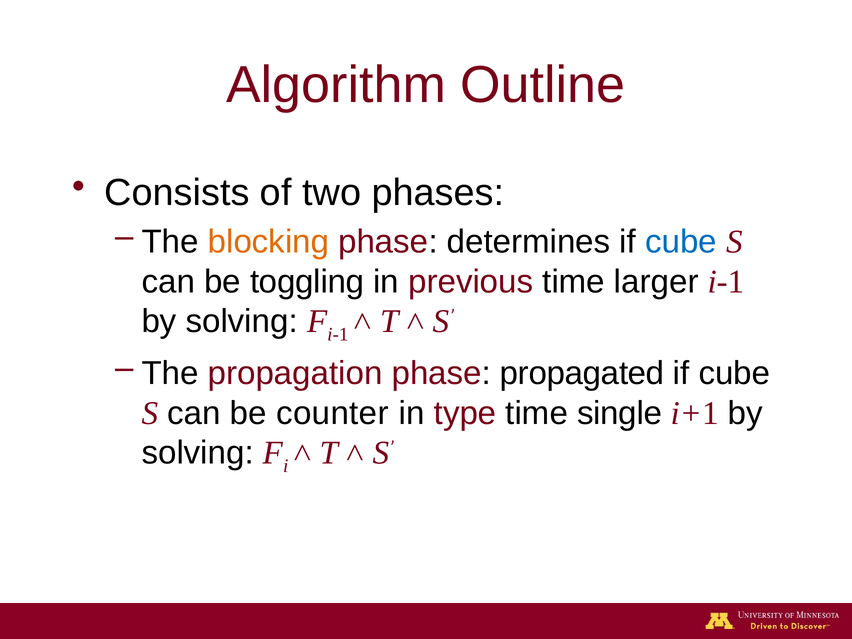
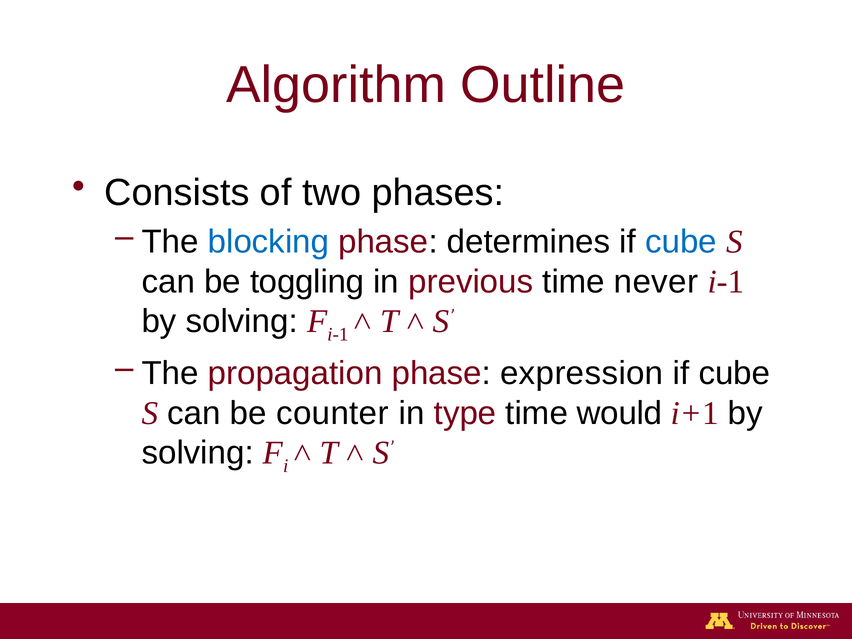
blocking colour: orange -> blue (268, 242)
larger: larger -> never (656, 282)
propagated: propagated -> expression (582, 373)
single: single -> would (620, 413)
